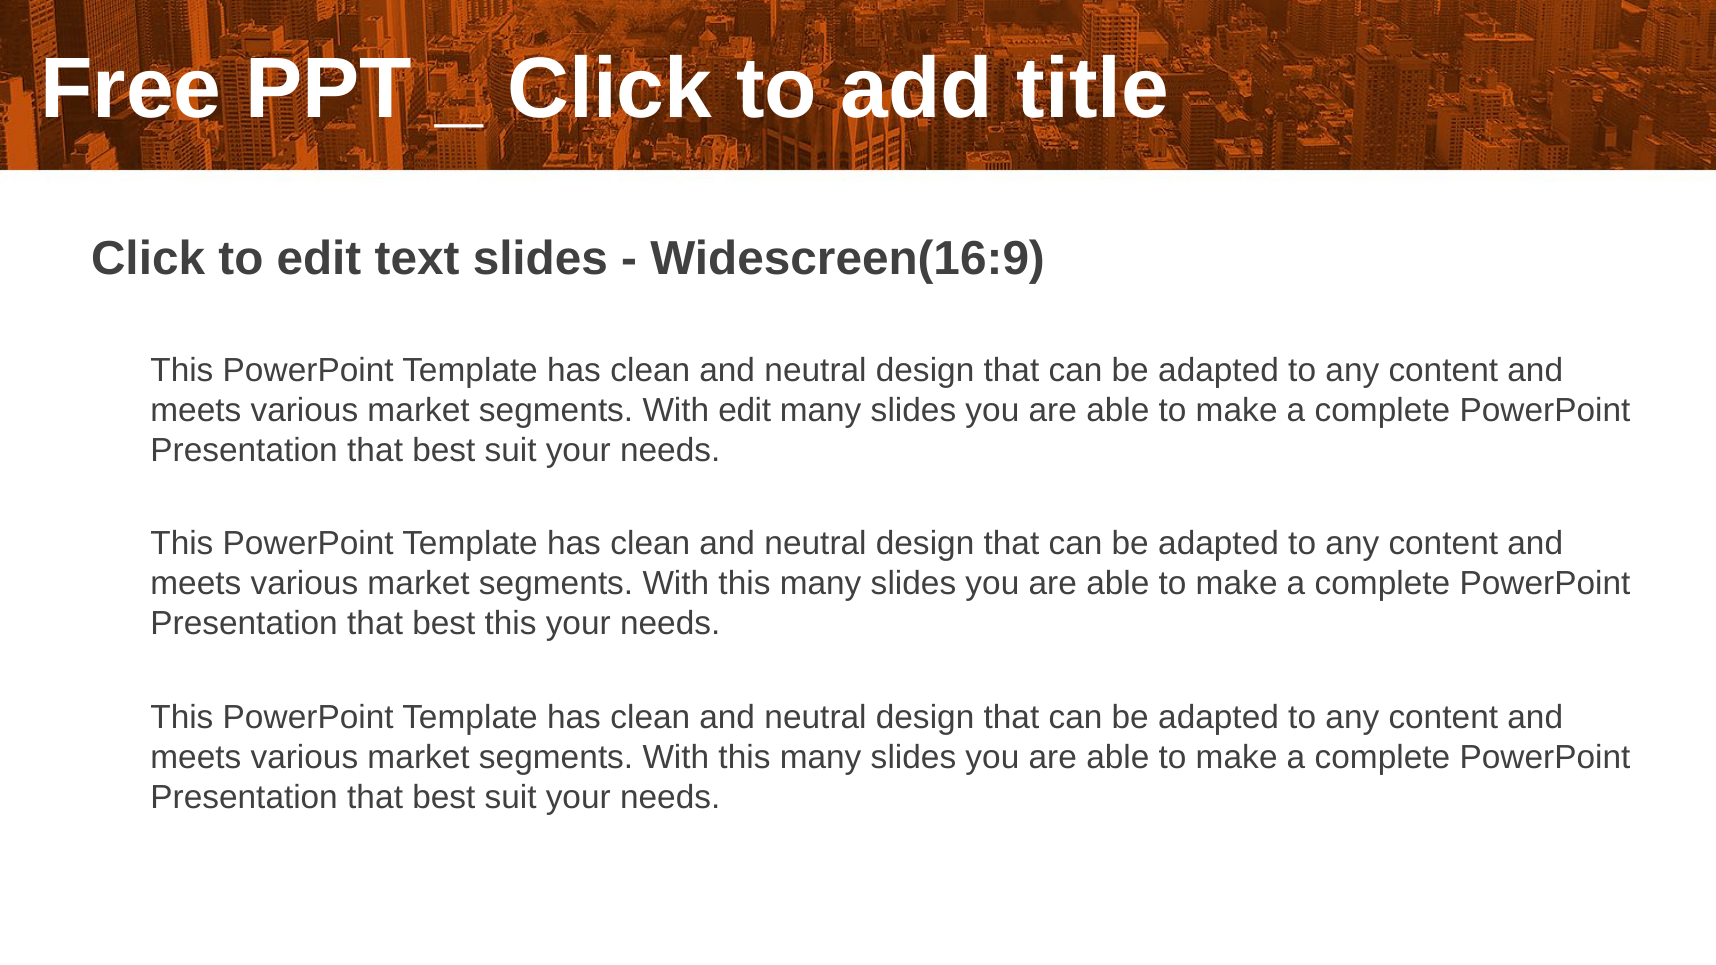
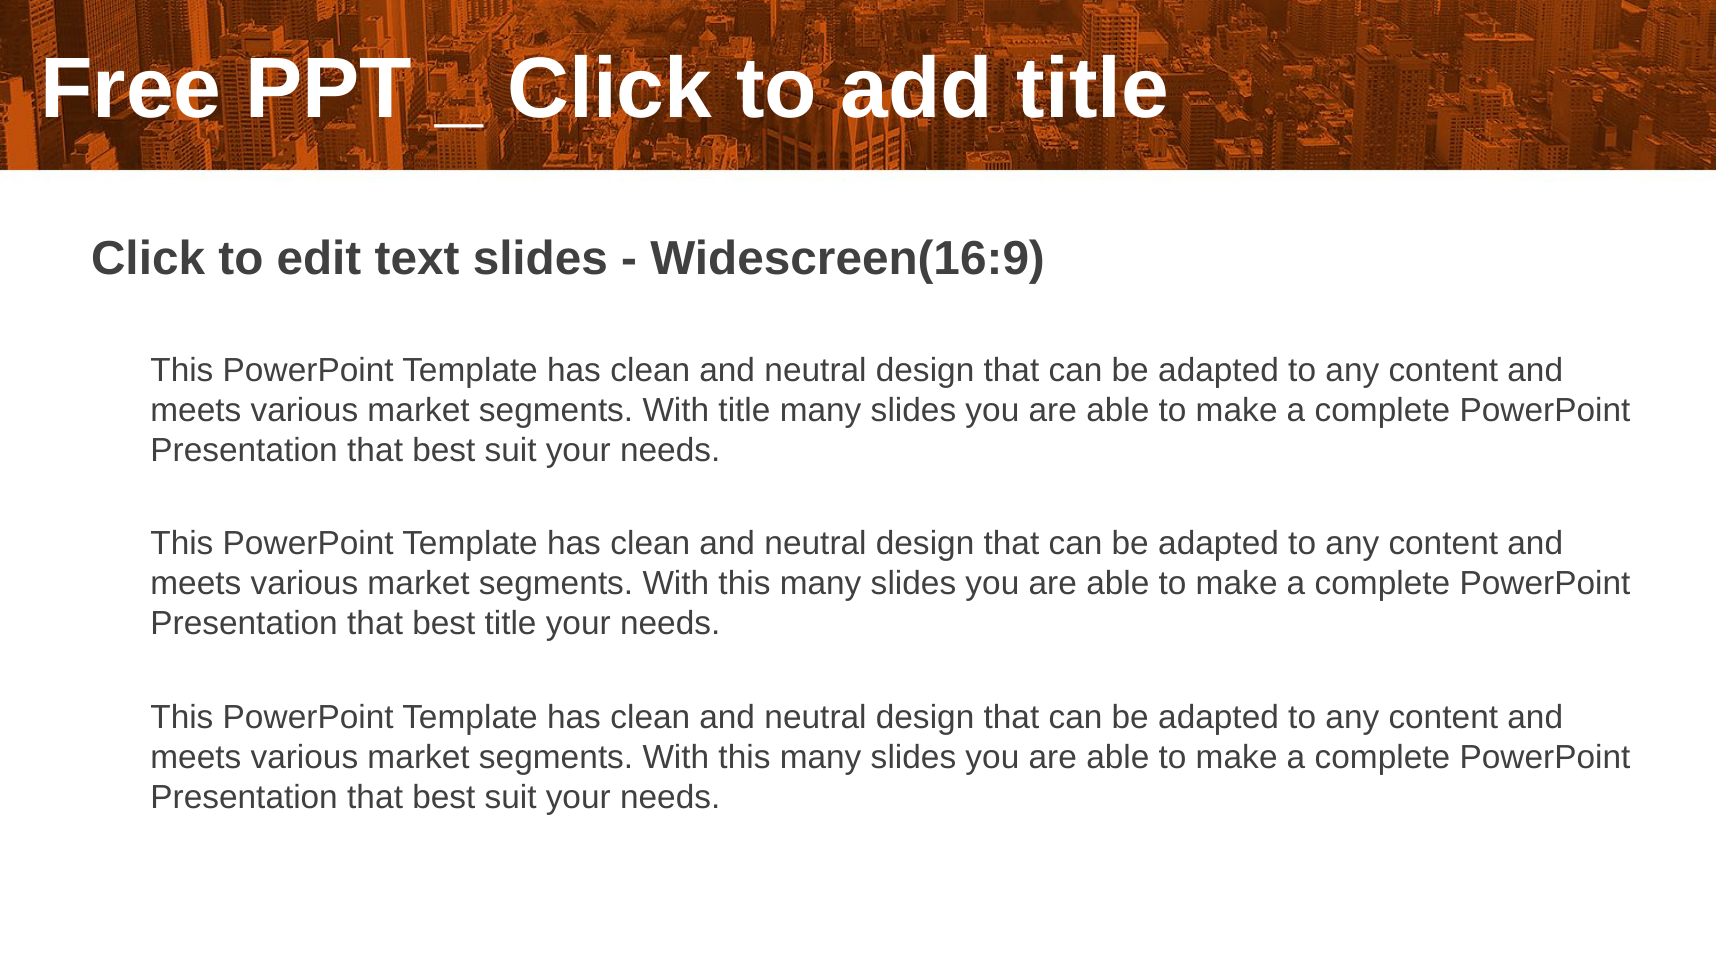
With edit: edit -> title (744, 410)
best this: this -> title (511, 624)
